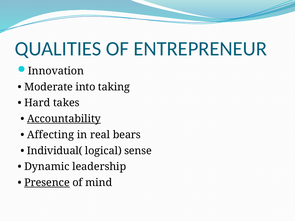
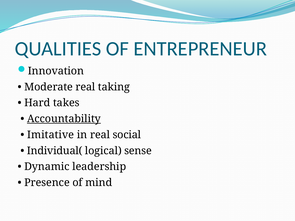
Moderate into: into -> real (85, 87)
Affecting: Affecting -> Imitative (51, 135)
bears: bears -> social (127, 135)
Presence underline: present -> none (47, 183)
